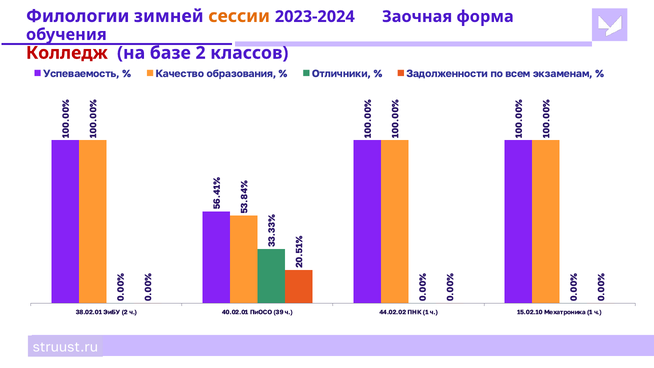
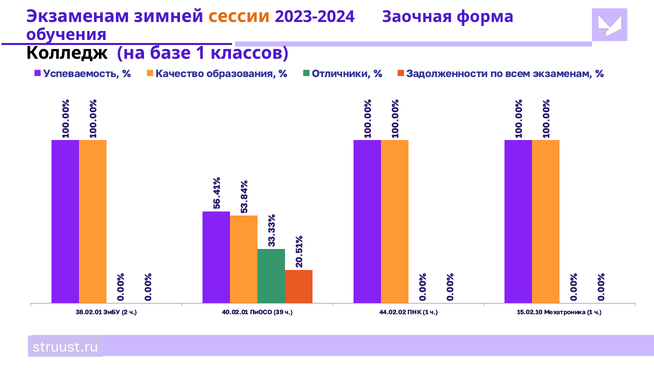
Филологии: Филологии -> Экзаменам (78, 16)
Колледж colour: red -> black (67, 53)
базе 2: 2 -> 1 (201, 53)
